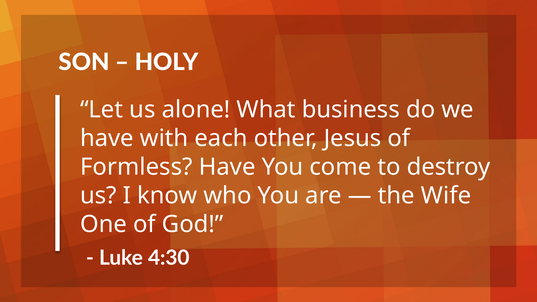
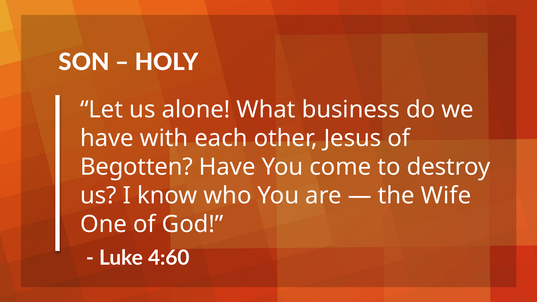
Formless: Formless -> Begotten (136, 167)
4:30: 4:30 -> 4:60 (169, 258)
